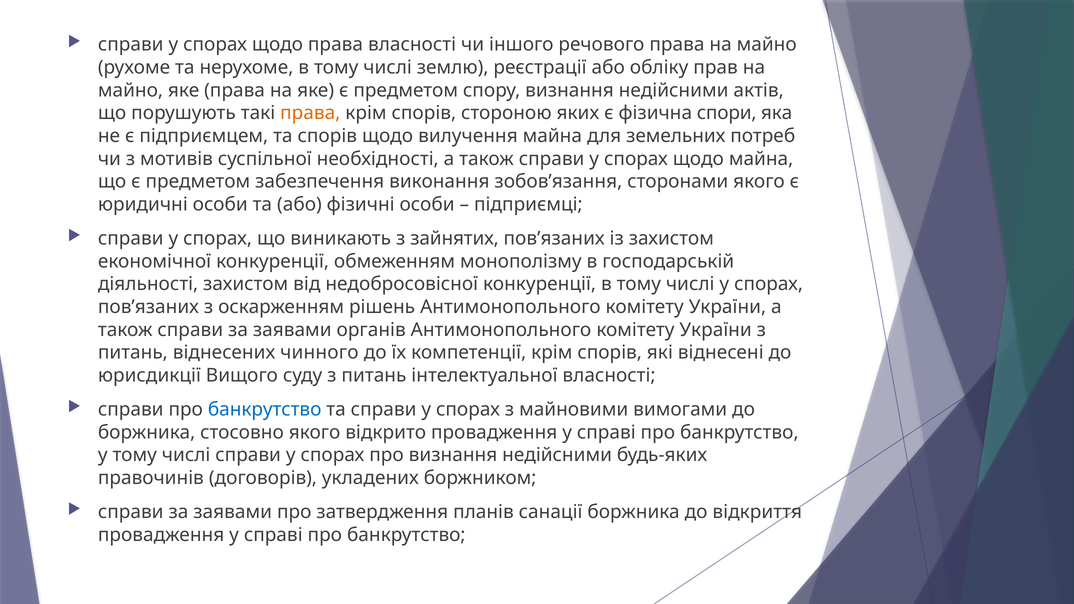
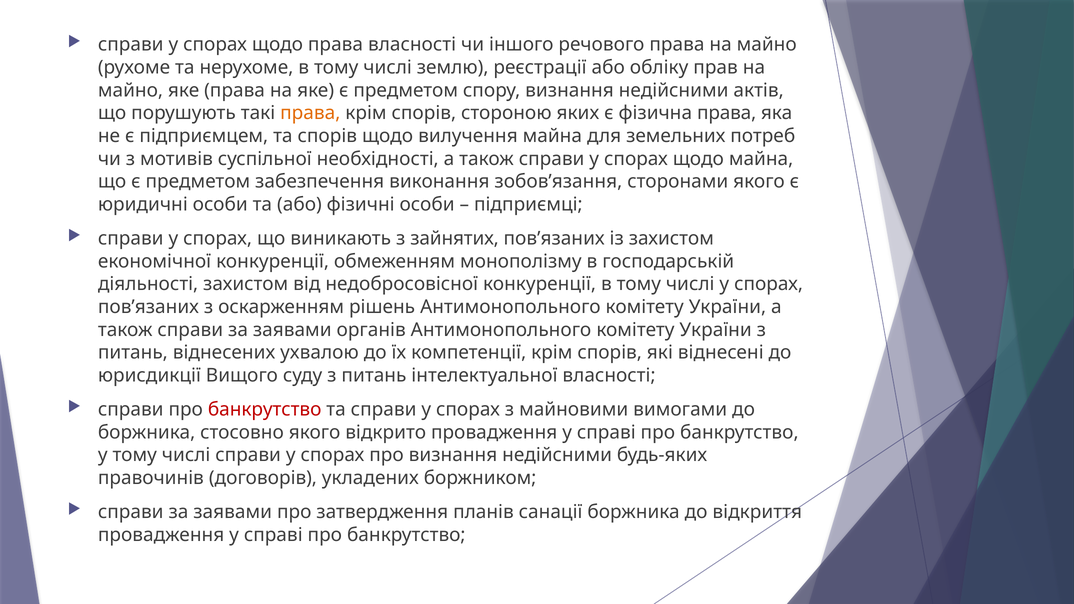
фізична спори: спори -> права (727, 113)
чинного: чинного -> ухвалою (319, 353)
банкрутство colour: blue -> red (265, 410)
